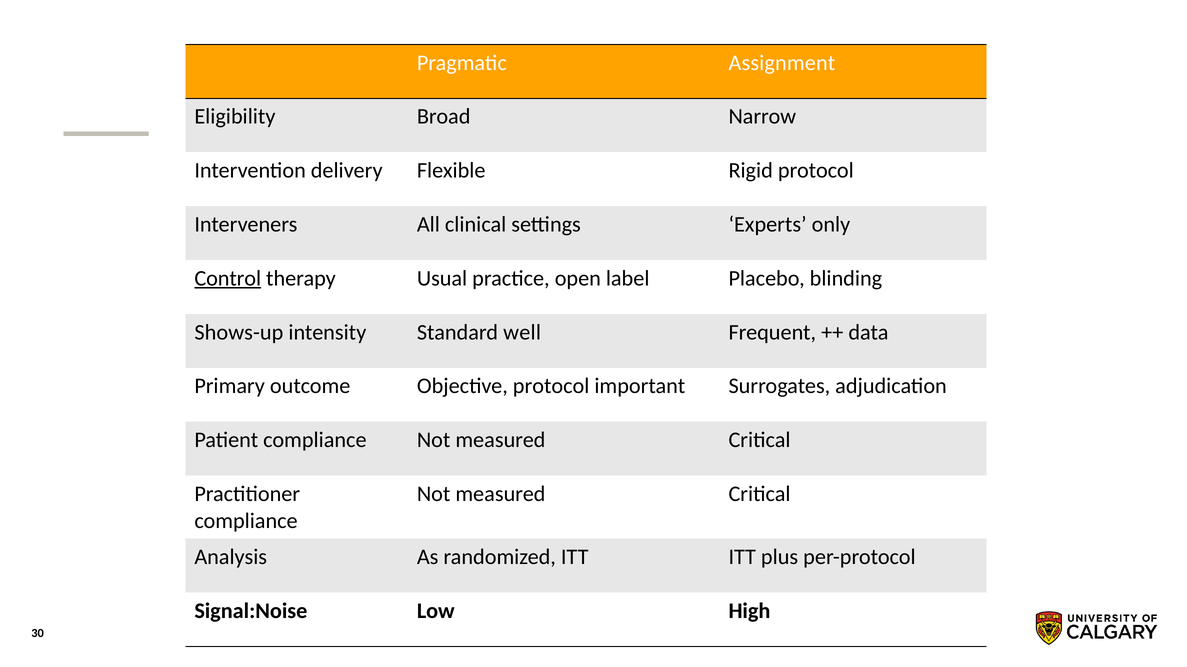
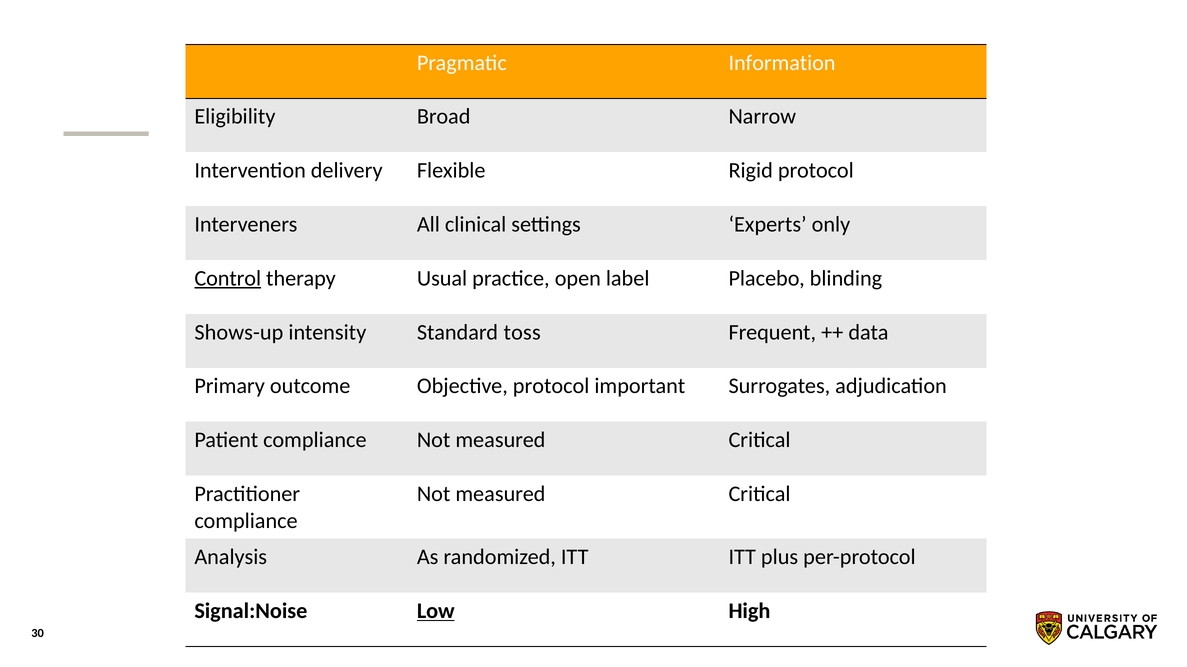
Assignment: Assignment -> Information (782, 63)
well: well -> toss (522, 333)
Low underline: none -> present (436, 612)
